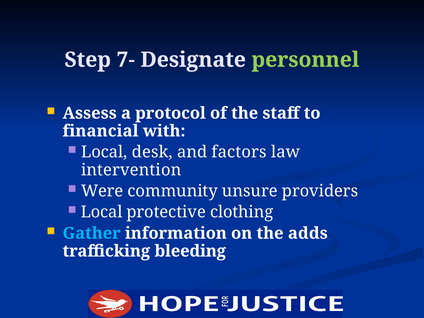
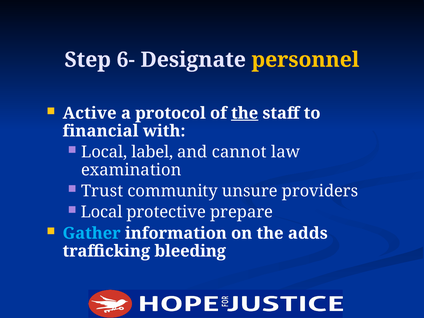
7-: 7- -> 6- (126, 60)
personnel colour: light green -> yellow (305, 60)
Assess: Assess -> Active (90, 113)
the underline: none -> present (245, 113)
desk: desk -> label (152, 152)
factors: factors -> cannot (239, 152)
intervention: intervention -> examination (131, 170)
Were: Were -> Trust (102, 191)
clothing: clothing -> prepare (242, 212)
